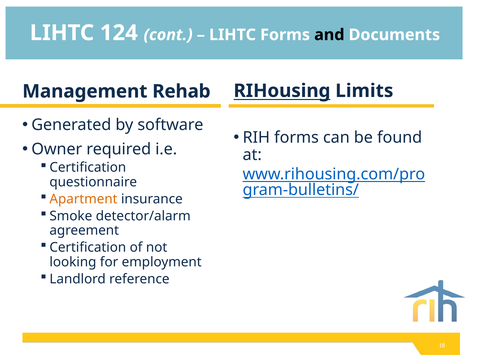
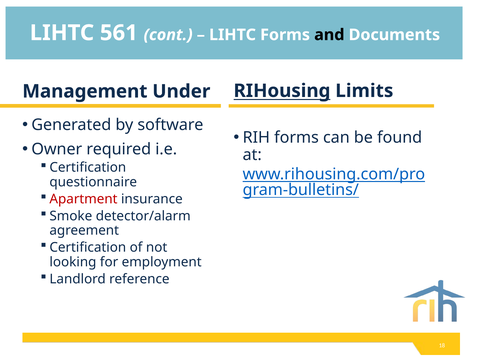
124: 124 -> 561 (119, 33)
Rehab: Rehab -> Under (181, 91)
Apartment colour: orange -> red (83, 199)
